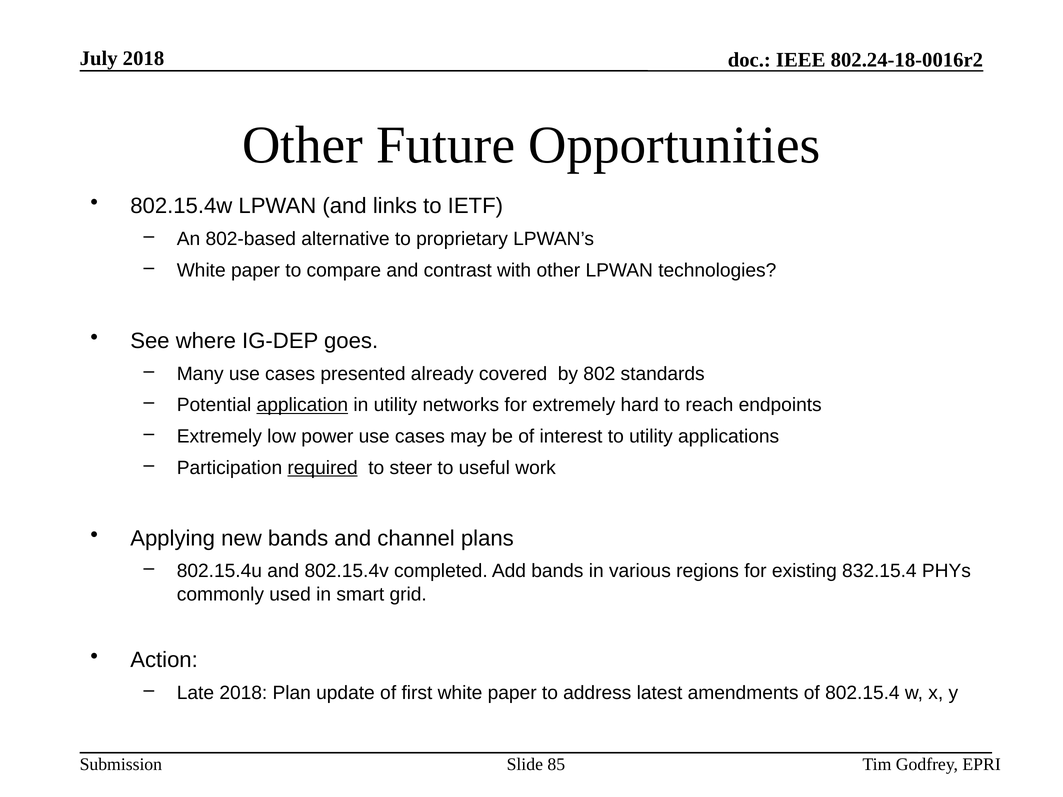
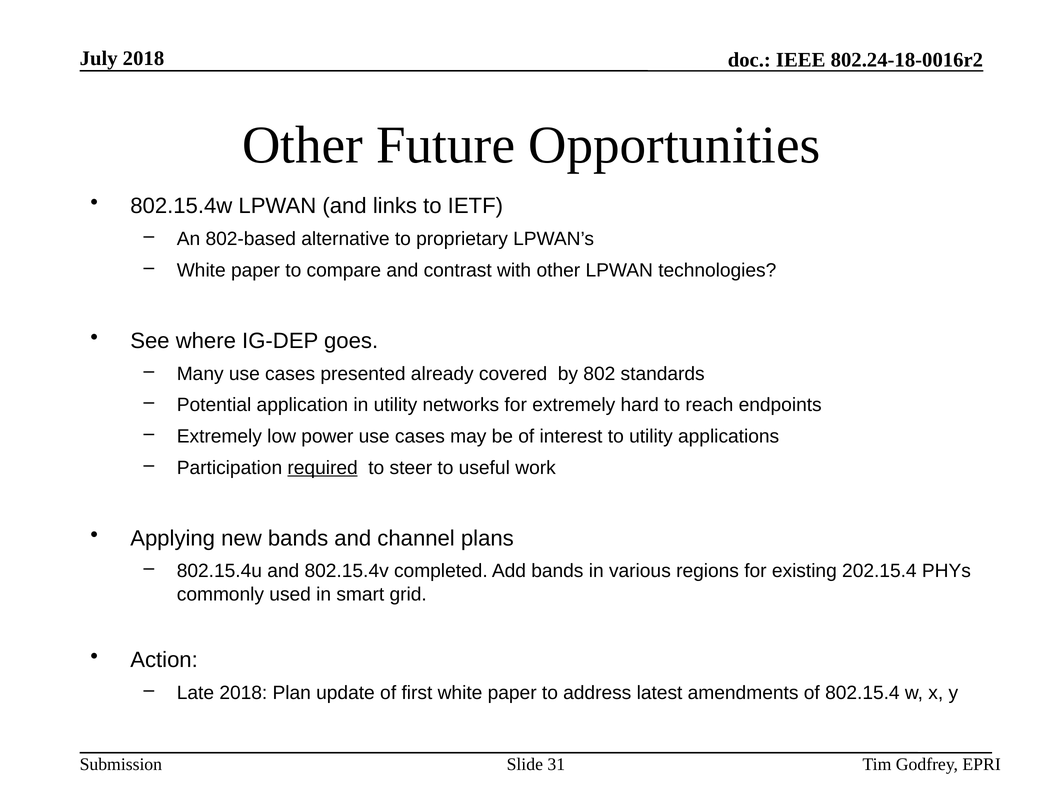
application underline: present -> none (302, 405)
832.15.4: 832.15.4 -> 202.15.4 (879, 571)
85: 85 -> 31 (556, 765)
